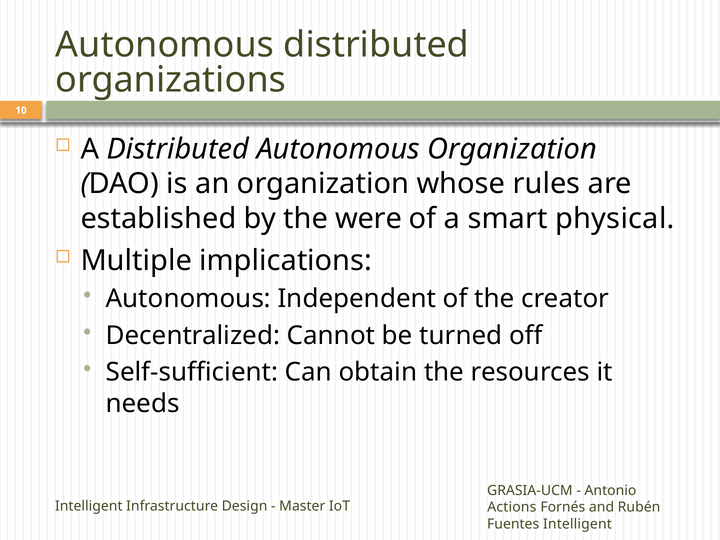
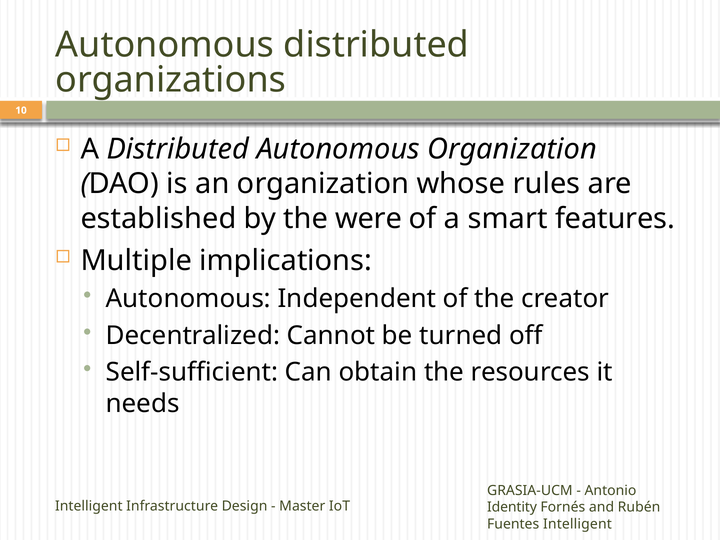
physical: physical -> features (615, 219)
Actions: Actions -> Identity (512, 507)
